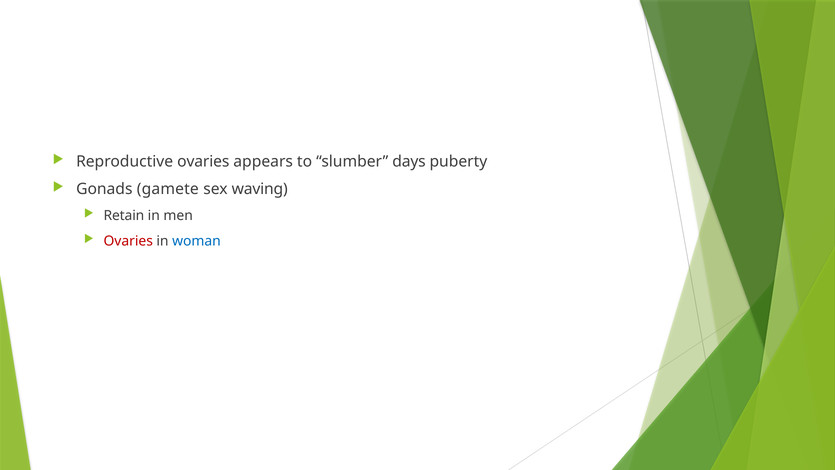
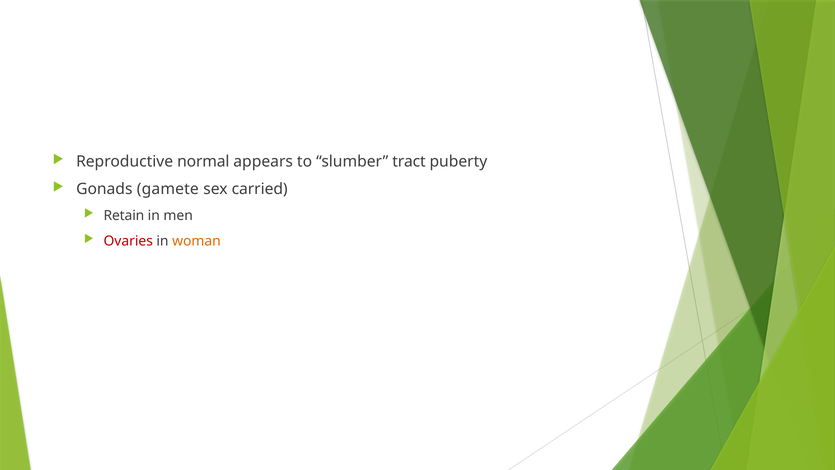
Reproductive ovaries: ovaries -> normal (203, 162)
days: days -> tract (409, 162)
waving: waving -> carried (260, 189)
woman colour: blue -> orange (196, 241)
